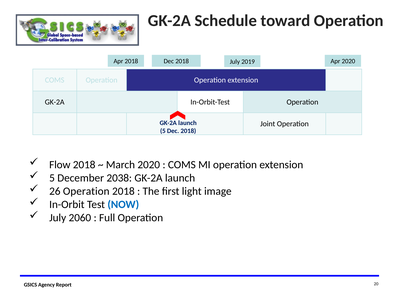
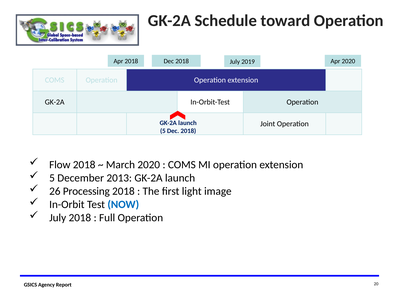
2038: 2038 -> 2013 (119, 178)
26 Operation: Operation -> Processing (86, 191)
July 2060: 2060 -> 2018 (80, 218)
